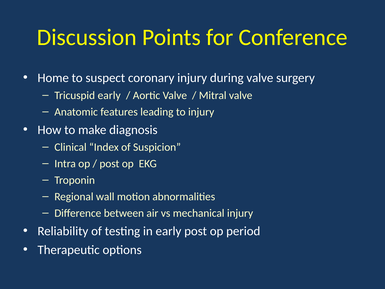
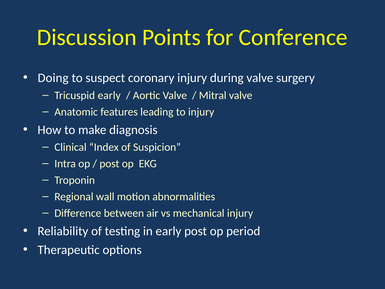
Home: Home -> Doing (53, 78)
